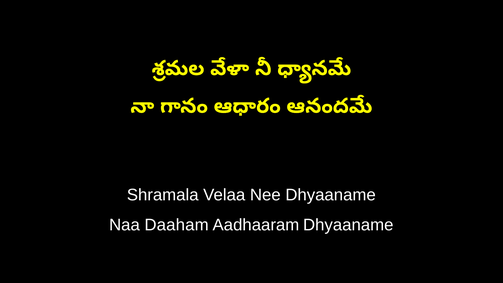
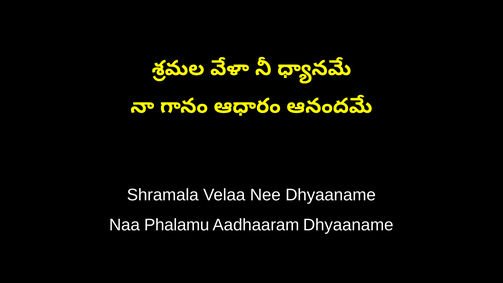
Daaham: Daaham -> Phalamu (177, 225)
